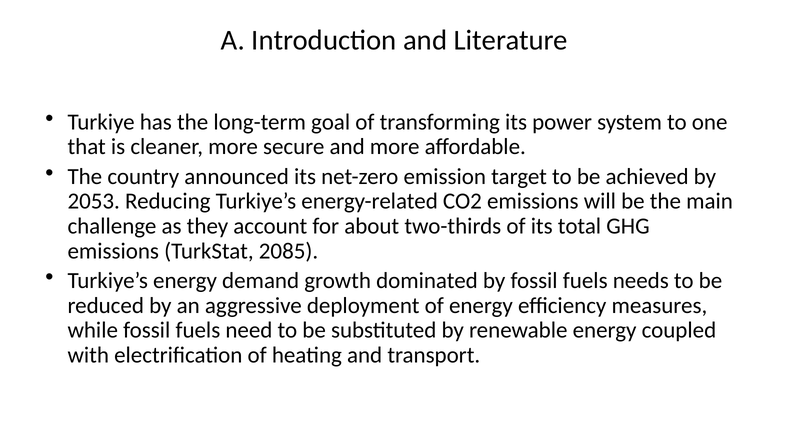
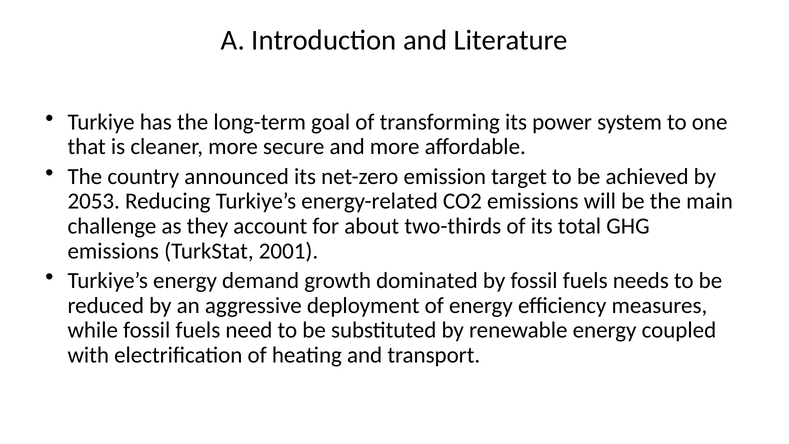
2085: 2085 -> 2001 (289, 251)
